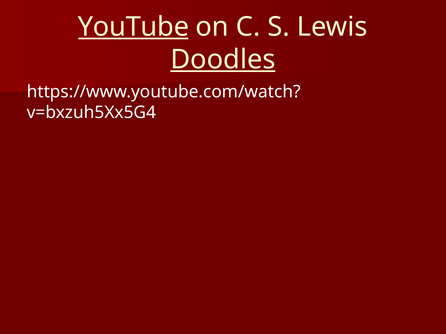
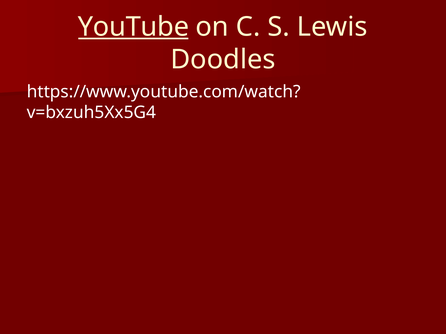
Doodles underline: present -> none (223, 60)
